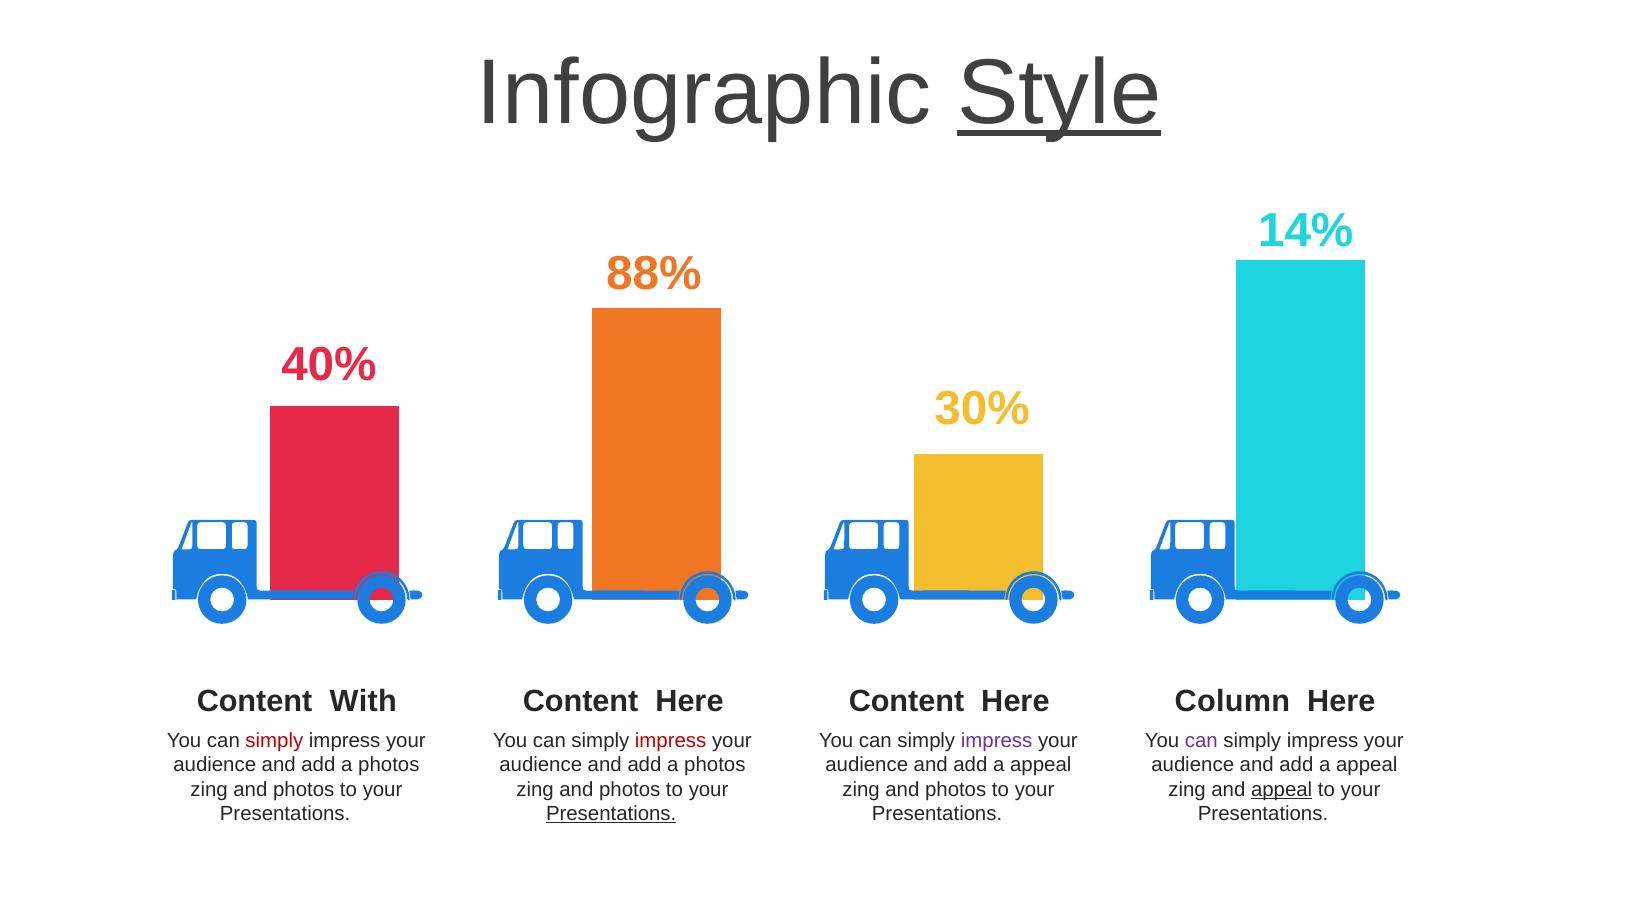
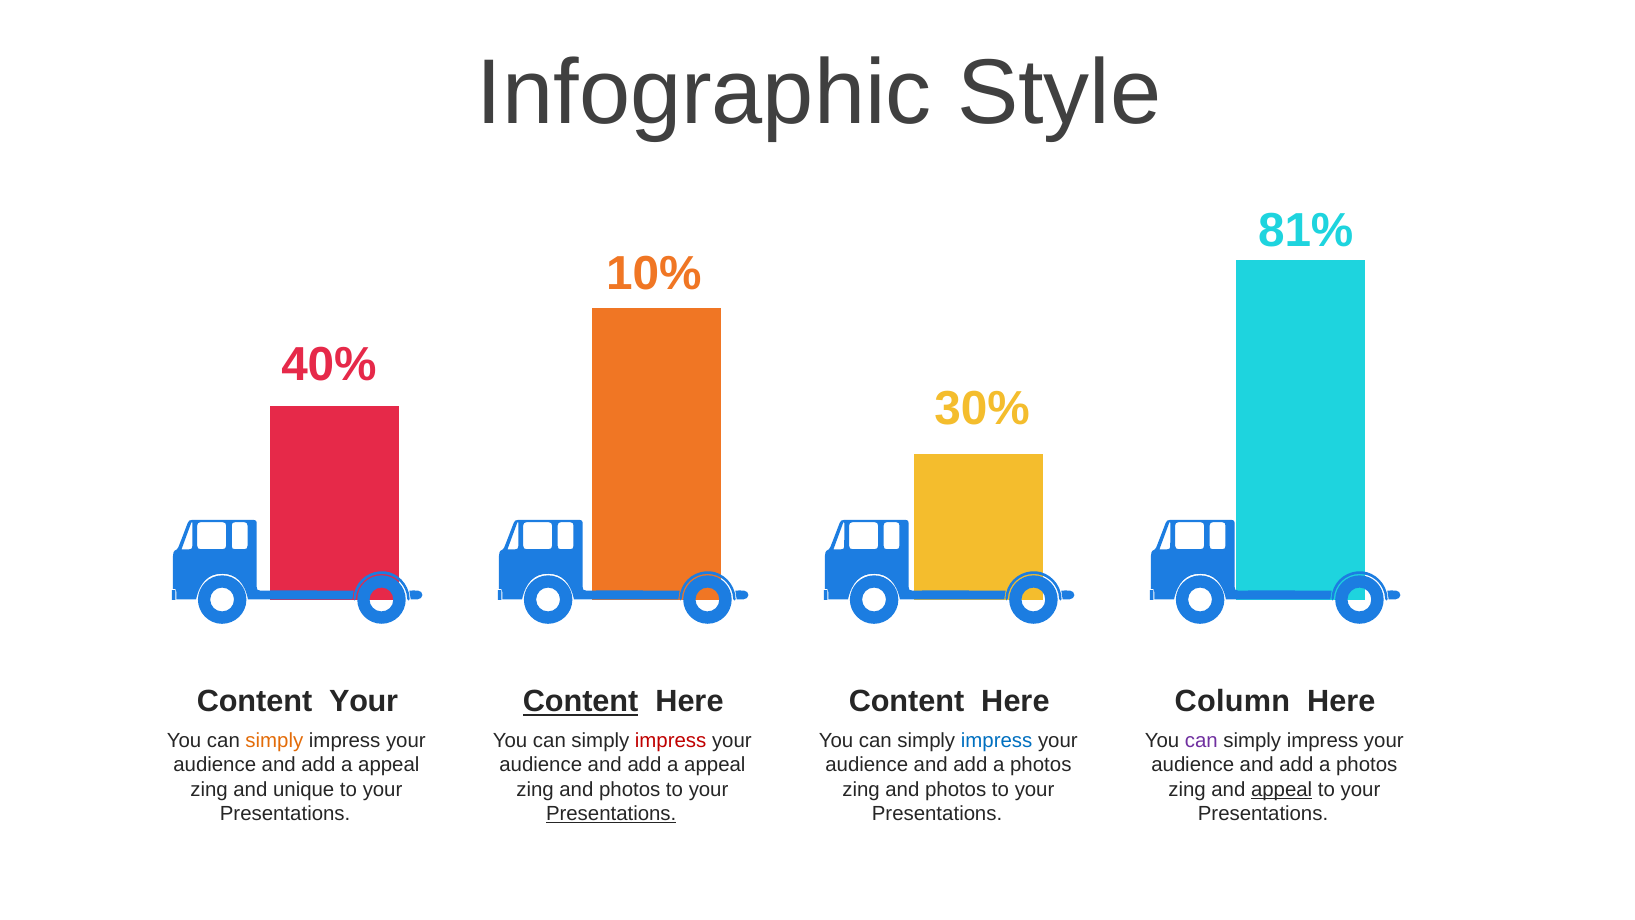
Style underline: present -> none (1059, 94)
14%: 14% -> 81% (1306, 230)
88%: 88% -> 10% (654, 274)
Content With: With -> Your (364, 701)
Content underline: none -> present (581, 701)
simply colour: red -> orange (274, 740)
impress colour: purple -> blue (997, 740)
photos: photos -> appeal (389, 765)
photos: photos -> appeal (715, 765)
appeal: appeal -> photos (1041, 765)
appeal: appeal -> photos (1367, 765)
photos: photos -> unique (304, 789)
